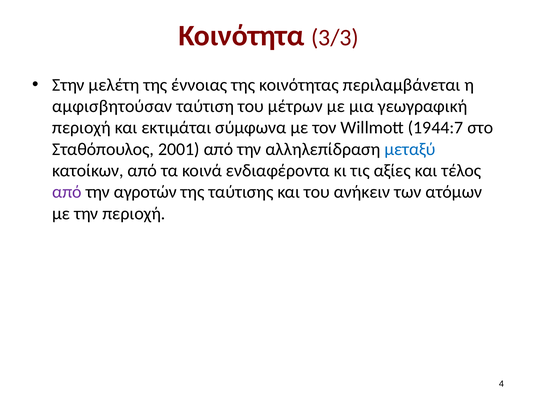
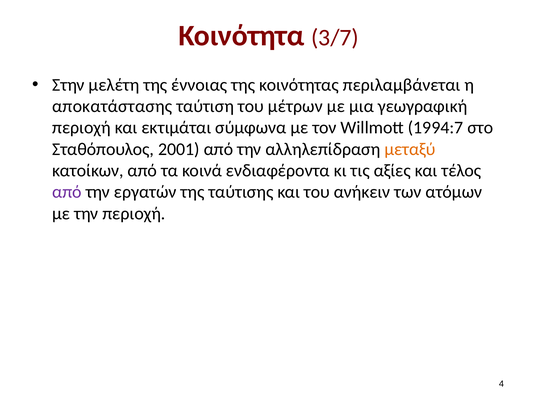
3/3: 3/3 -> 3/7 (335, 38)
αμφισβητούσαν: αμφισβητούσαν -> αποκατάστασης (112, 106)
1944:7: 1944:7 -> 1994:7 (436, 128)
μεταξύ colour: blue -> orange (410, 149)
αγροτών: αγροτών -> εργατών (145, 192)
